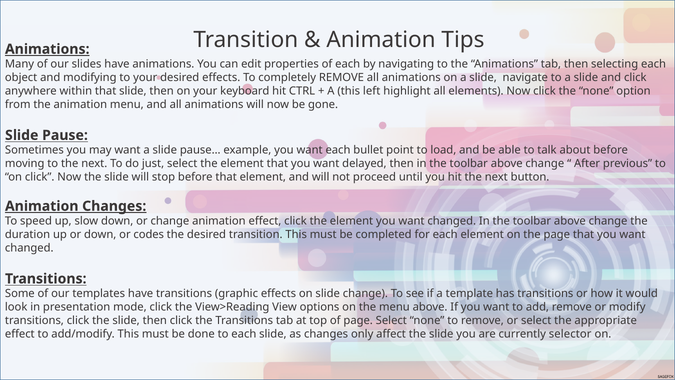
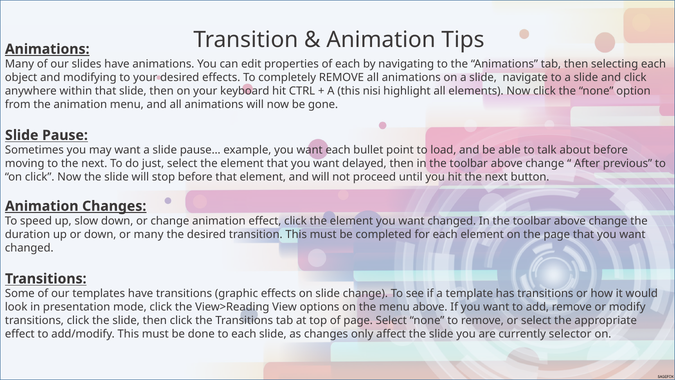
left: left -> nisi (372, 91)
or codes: codes -> many (149, 234)
